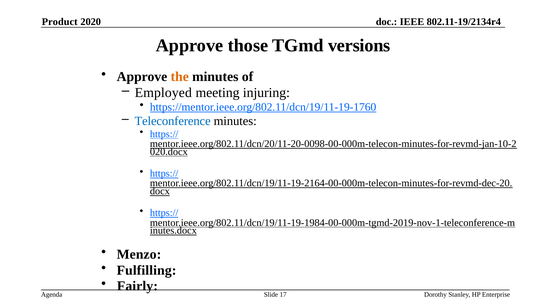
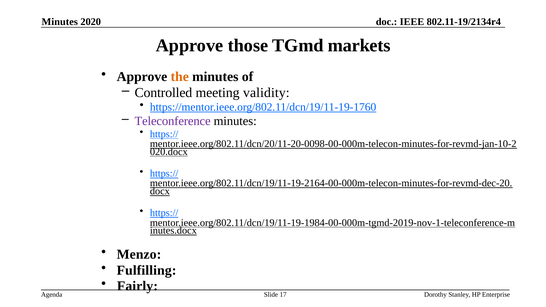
Product: Product -> Minutes (60, 22)
versions: versions -> markets (359, 46)
Employed: Employed -> Controlled (163, 93)
injuring: injuring -> validity (266, 93)
Teleconference colour: blue -> purple (173, 121)
